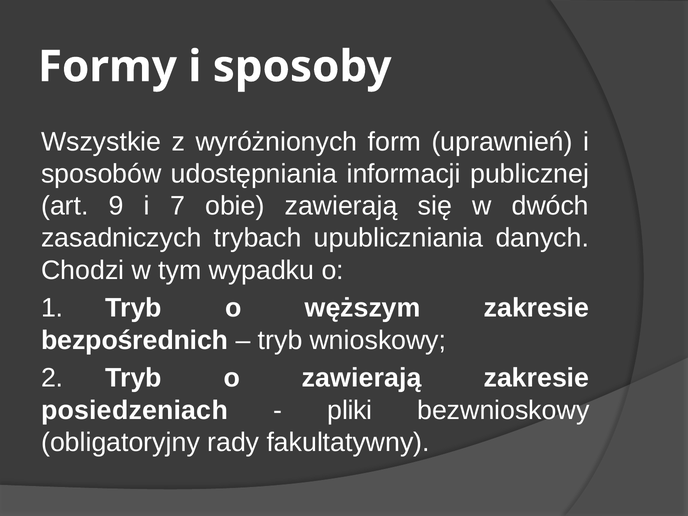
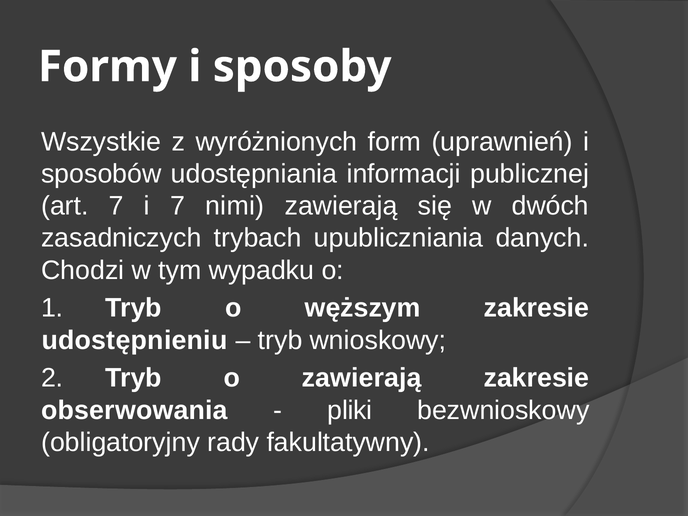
art 9: 9 -> 7 (116, 206)
obie: obie -> nimi (235, 206)
bezpośrednich: bezpośrednich -> udostępnieniu (135, 340)
posiedzeniach: posiedzeniach -> obserwowania (135, 410)
